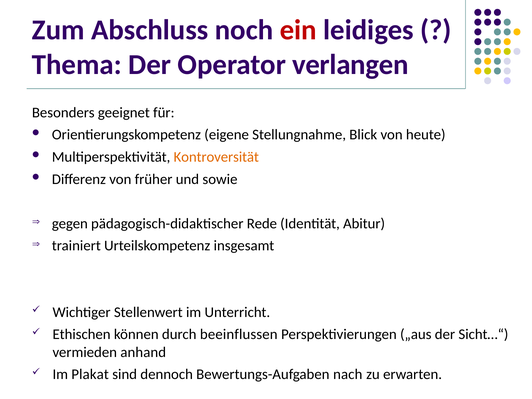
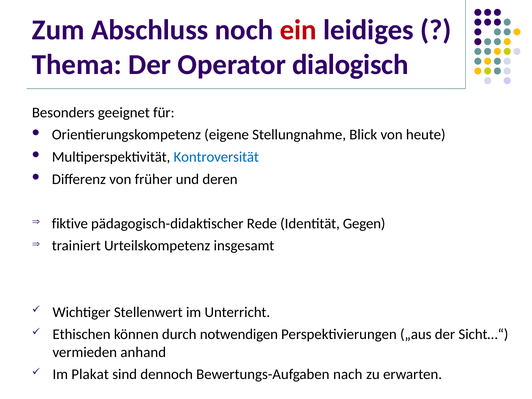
verlangen: verlangen -> dialogisch (350, 65)
Kontroversität colour: orange -> blue (216, 157)
sowie: sowie -> deren (220, 179)
gegen: gegen -> fiktive (70, 224)
Abitur: Abitur -> Gegen (364, 224)
beeinflussen: beeinflussen -> notwendigen (239, 334)
